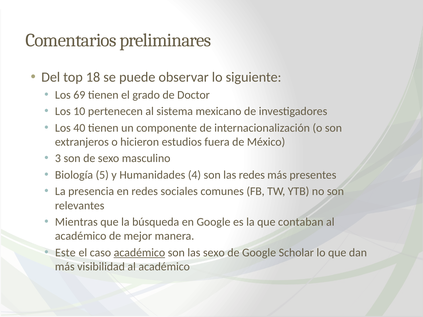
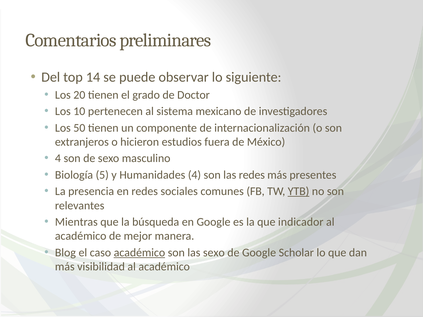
18: 18 -> 14 (93, 77)
69: 69 -> 20 (79, 95)
40: 40 -> 50 (79, 128)
3: 3 -> 4 (58, 159)
YTB underline: none -> present (299, 192)
contaban: contaban -> indicador (301, 222)
Este: Este -> Blog (65, 253)
